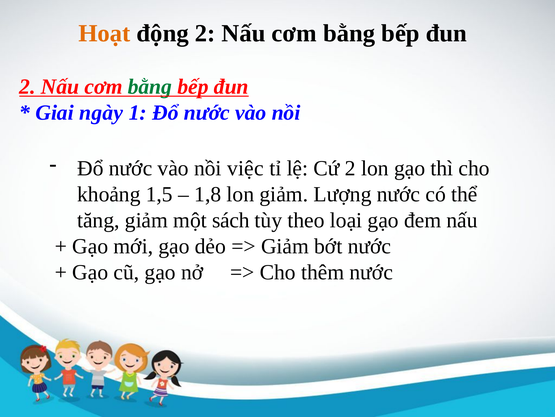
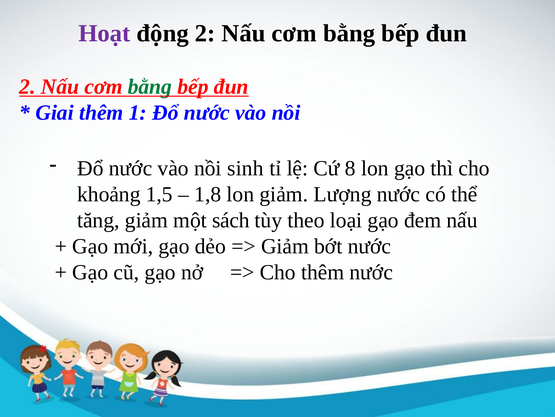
Hoạt colour: orange -> purple (104, 33)
Giai ngày: ngày -> thêm (101, 112)
việc: việc -> sinh (245, 168)
Cứ 2: 2 -> 8 (350, 168)
